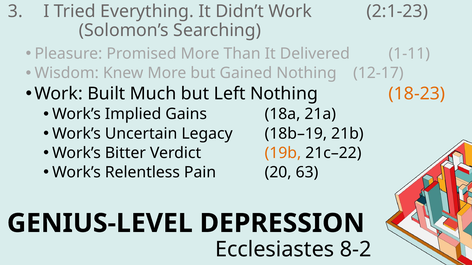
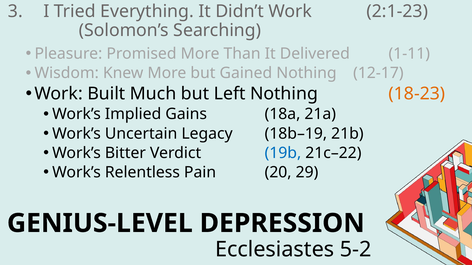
19b colour: orange -> blue (283, 153)
63: 63 -> 29 (307, 173)
8-2: 8-2 -> 5-2 (356, 250)
